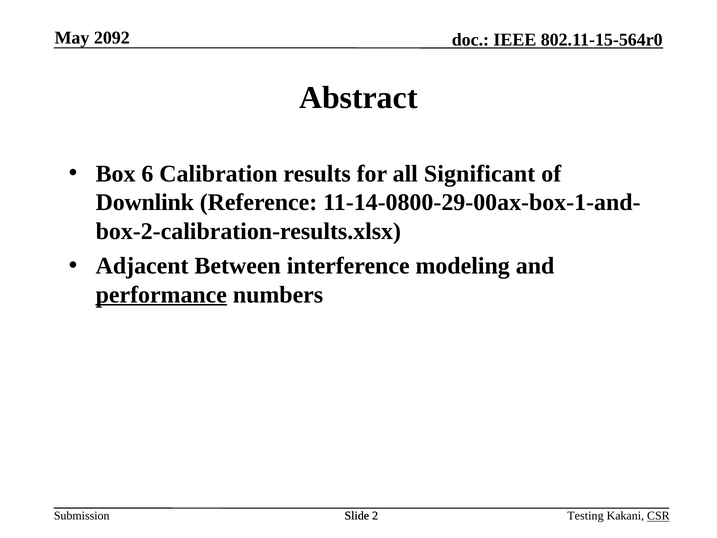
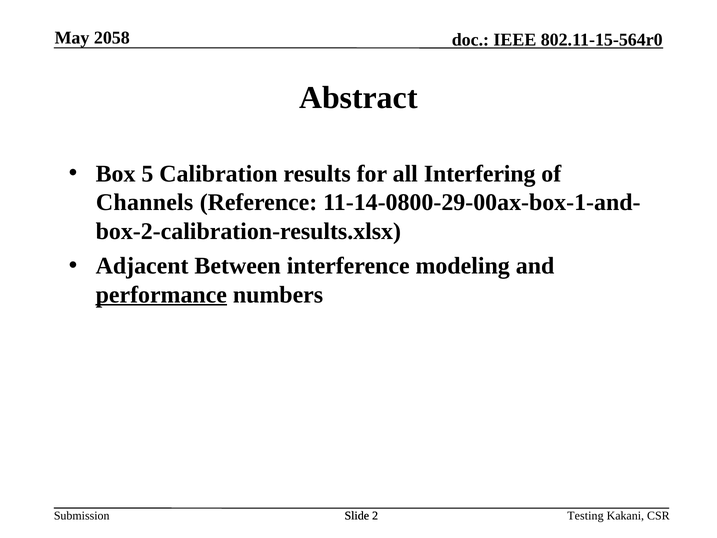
2092: 2092 -> 2058 (112, 38)
6: 6 -> 5 (147, 174)
Significant: Significant -> Interfering (480, 174)
Downlink: Downlink -> Channels (145, 202)
CSR underline: present -> none (658, 516)
